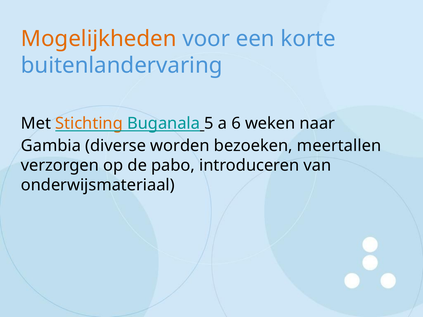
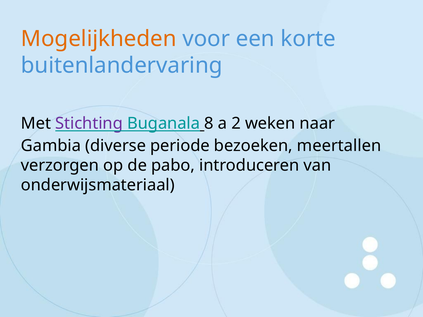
Stichting colour: orange -> purple (89, 123)
5: 5 -> 8 (209, 123)
6: 6 -> 2 (236, 123)
worden: worden -> periode (180, 146)
